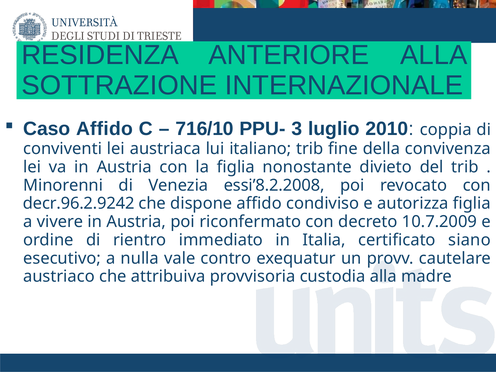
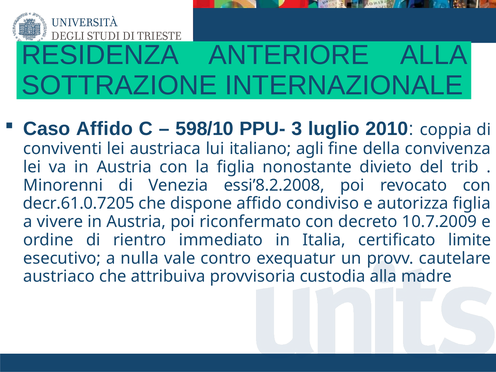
716/10: 716/10 -> 598/10 (205, 129)
italiano trib: trib -> agli (310, 149)
decr.96.2.9242: decr.96.2.9242 -> decr.61.0.7205 (79, 204)
siano: siano -> limite (470, 240)
